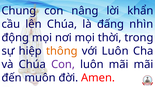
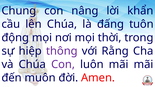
nhìn: nhìn -> tuôn (141, 24)
thông colour: orange -> purple (62, 51)
với Luôn: Luôn -> Rằng (115, 51)
